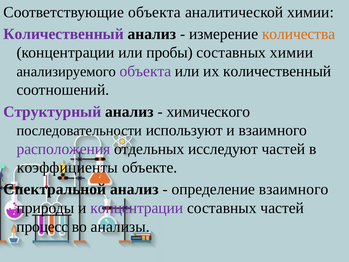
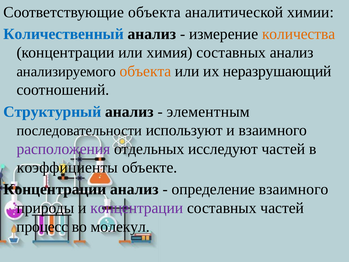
Количественный colour: purple -> blue (64, 34)
пробы: пробы -> химия (170, 53)
составных химии: химии -> анализ (292, 53)
объекта colour: purple -> orange (145, 71)
их количественный: количественный -> неразрушающий (277, 71)
Структурный colour: purple -> blue (52, 112)
химического: химического -> элементным (208, 112)
Спектральной: Спектральной -> Концентрации (55, 189)
анализы: анализы -> молекул (120, 226)
